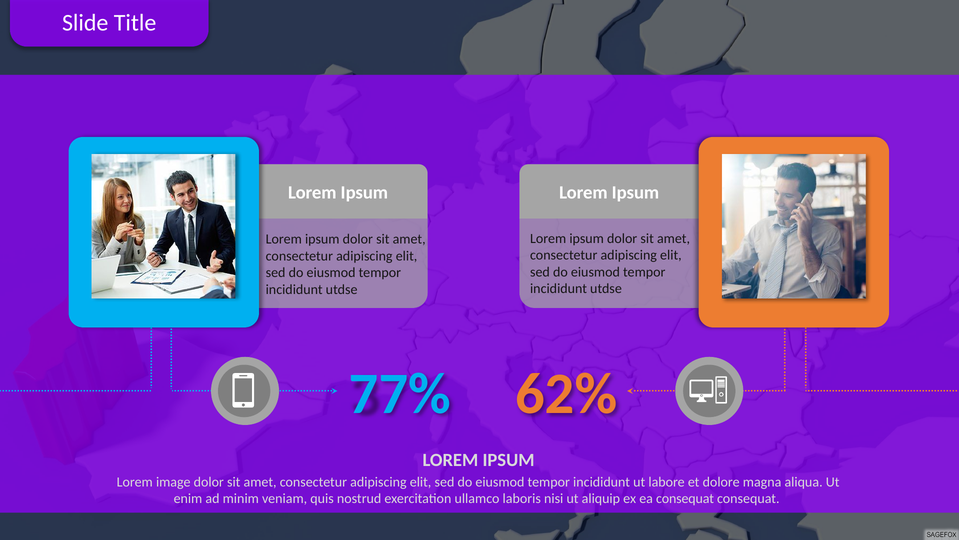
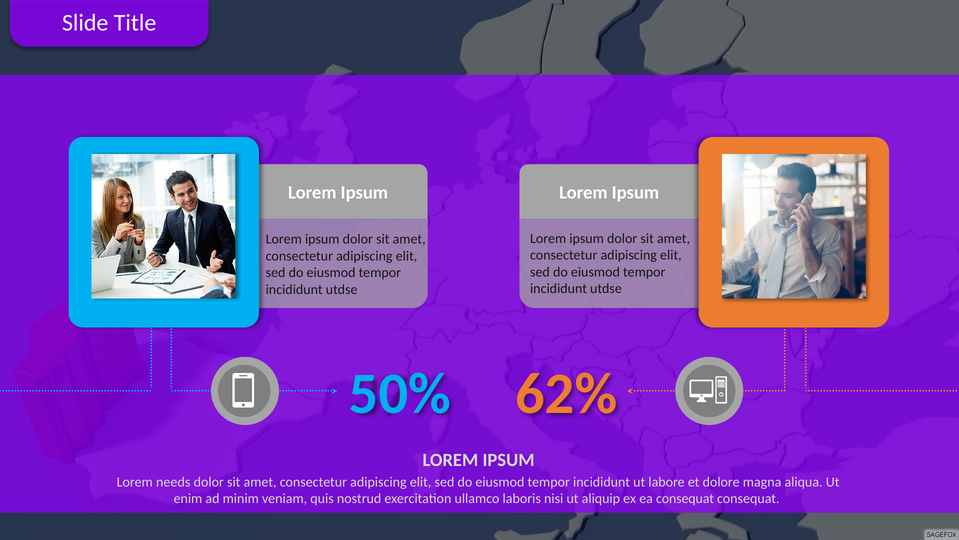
77%: 77% -> 50% (400, 393)
image: image -> needs (173, 482)
